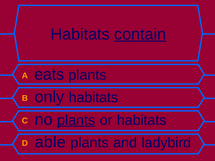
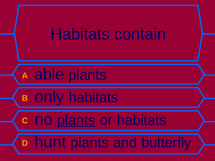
contain underline: present -> none (140, 34)
eats: eats -> able (49, 75)
able: able -> hunt (50, 142)
ladybird: ladybird -> butterfly (166, 143)
